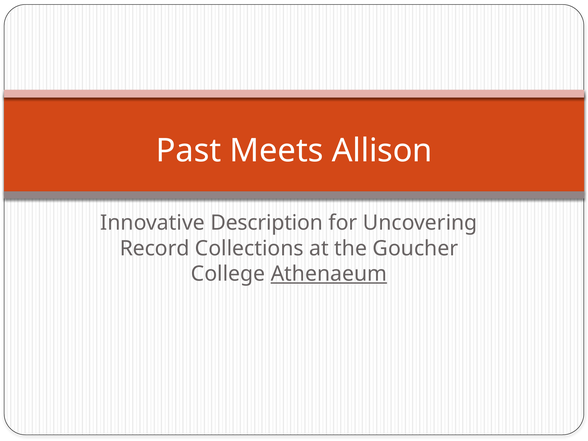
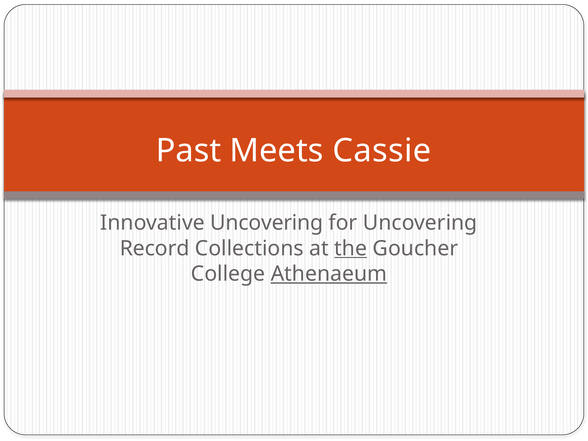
Allison: Allison -> Cassie (382, 151)
Innovative Description: Description -> Uncovering (267, 223)
the underline: none -> present (351, 248)
